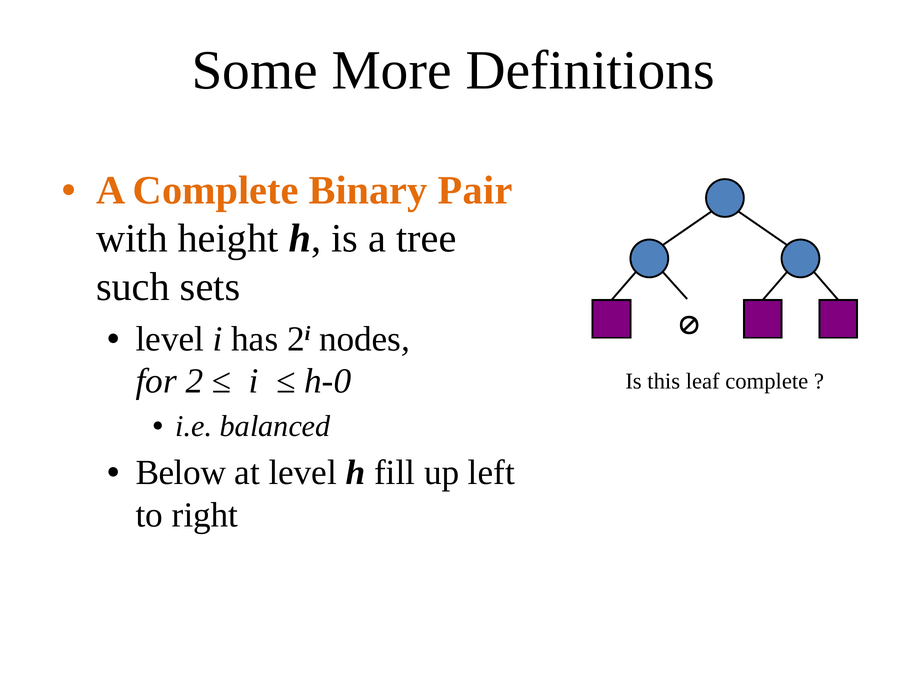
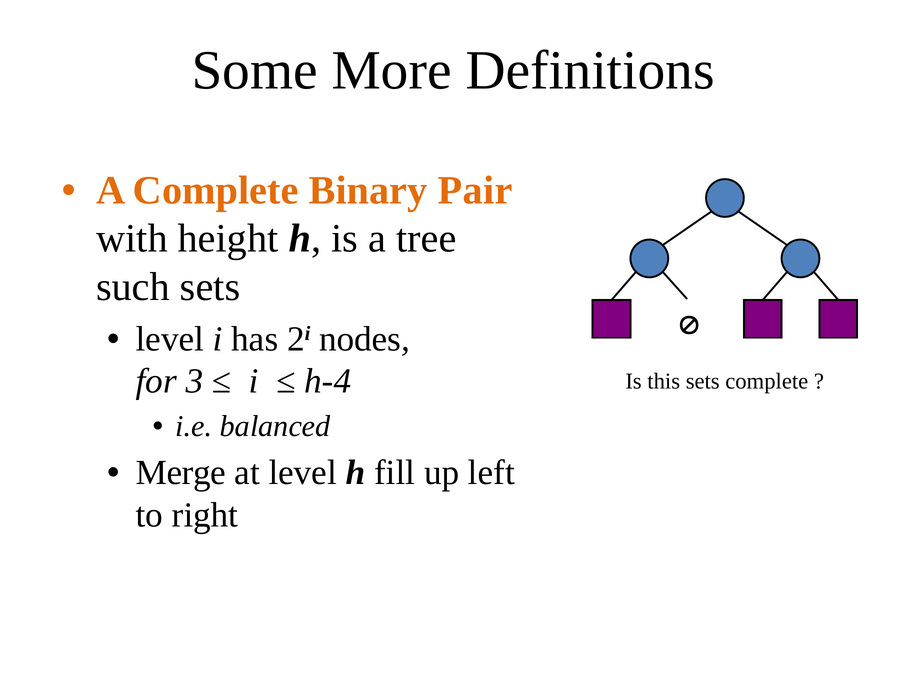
2: 2 -> 3 (194, 381)
h-0: h-0 -> h-4 (328, 381)
this leaf: leaf -> sets (703, 381)
Below: Below -> Merge (181, 473)
